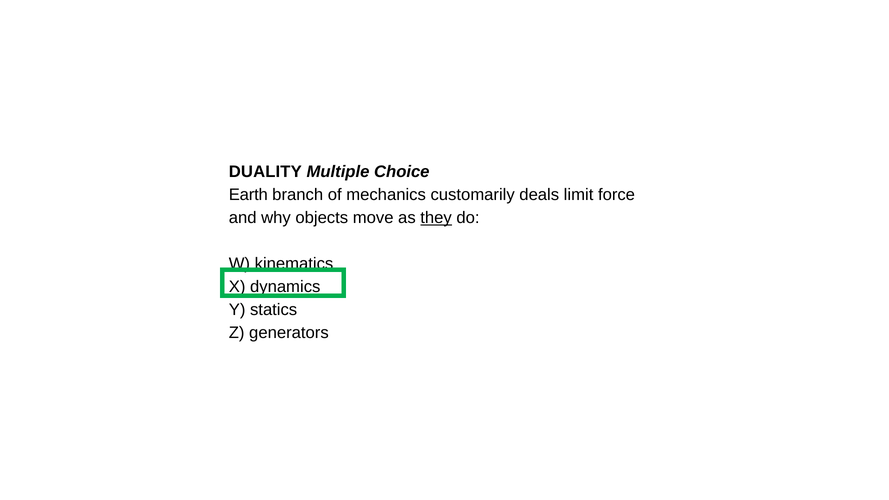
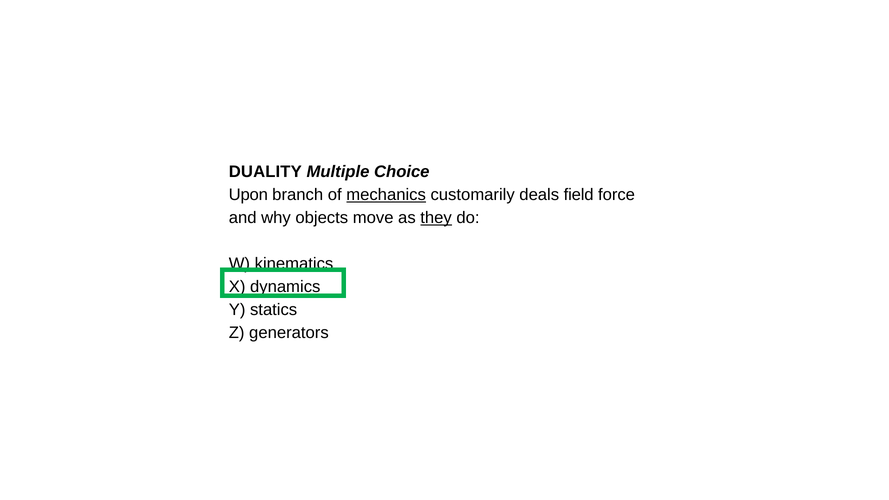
Earth: Earth -> Upon (248, 195)
mechanics underline: none -> present (386, 195)
limit: limit -> field (579, 195)
